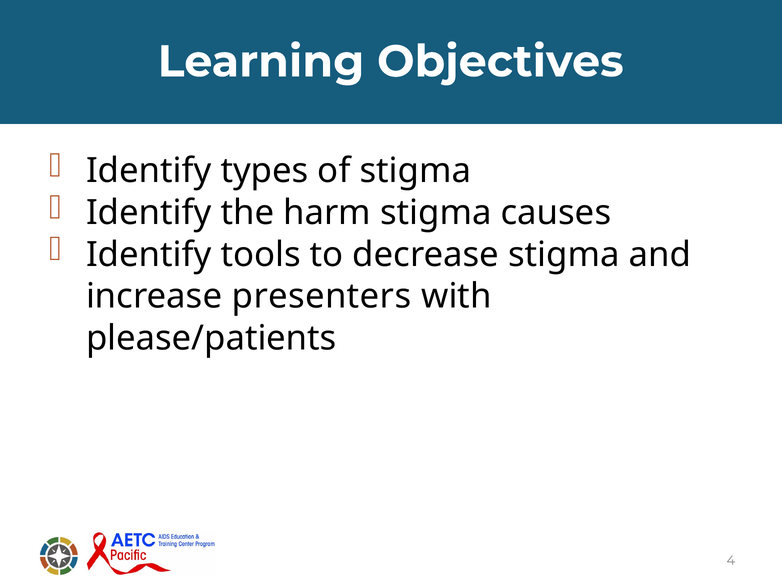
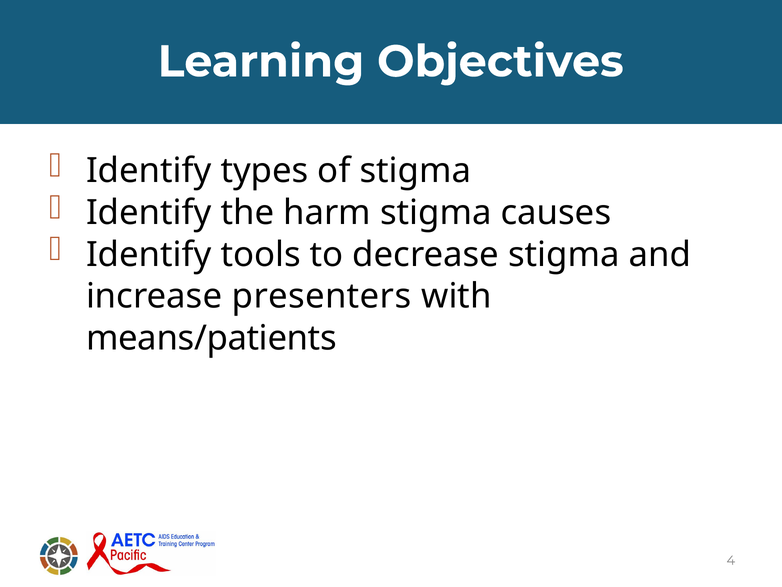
please/patients: please/patients -> means/patients (211, 338)
